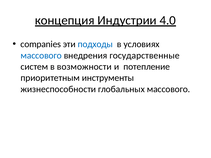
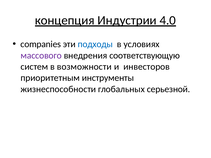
массового colour: blue -> purple (41, 56)
государственные: государственные -> соответствующую (145, 56)
потепление: потепление -> инвесторов (147, 67)
глобальных массового: массового -> серьезной (169, 89)
